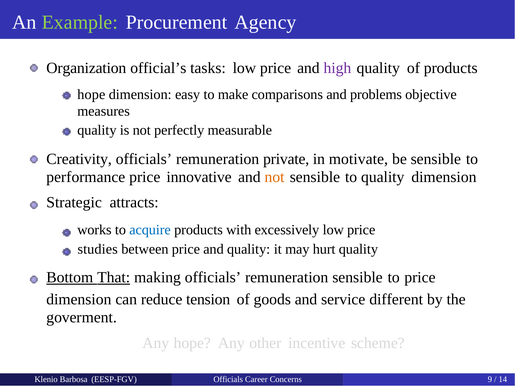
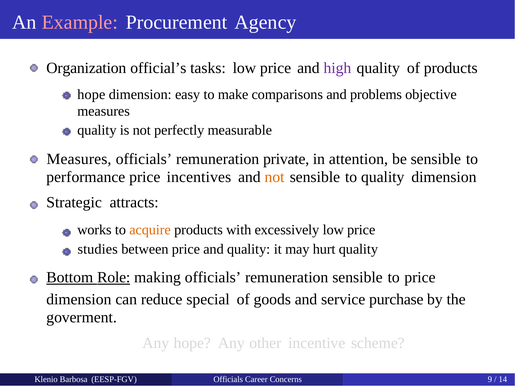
Example colour: light green -> pink (80, 22)
Creativity: Creativity -> Measures (79, 159)
motivate: motivate -> attention (358, 159)
innovative: innovative -> incentives (199, 177)
acquire colour: blue -> orange (150, 230)
That: That -> Role (114, 277)
tension: tension -> special (208, 300)
different: different -> purchase (396, 300)
